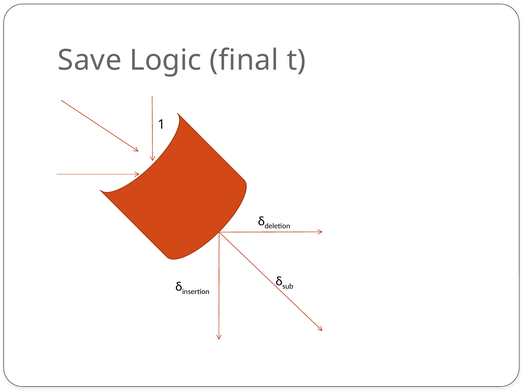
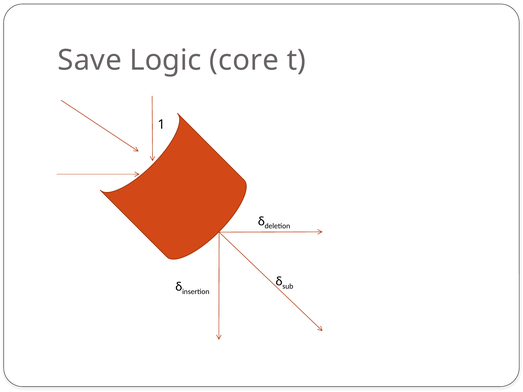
final: final -> core (244, 60)
